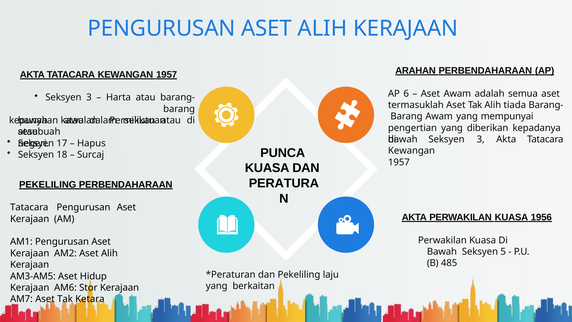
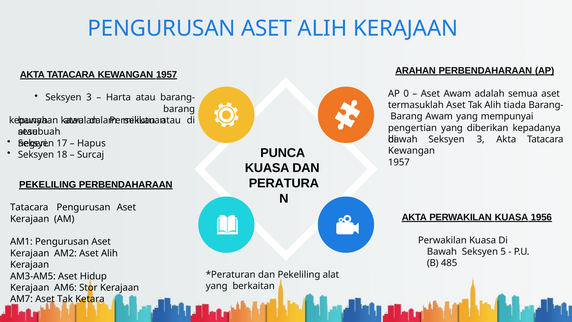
6: 6 -> 0 (406, 93)
laju: laju -> alat (331, 274)
